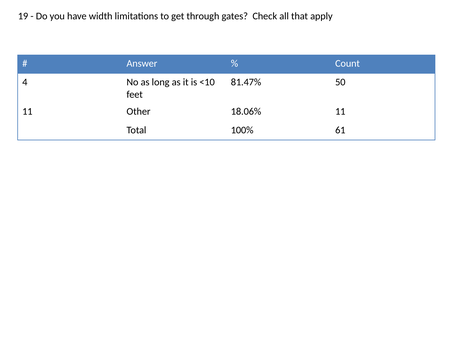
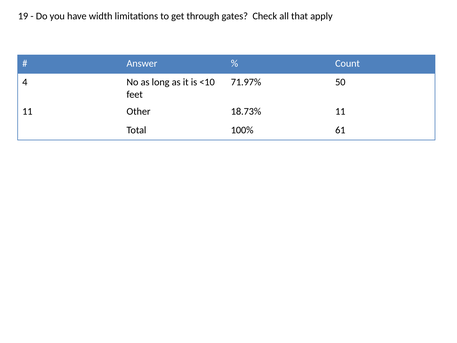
81.47%: 81.47% -> 71.97% (246, 82)
18.06%: 18.06% -> 18.73% (246, 112)
